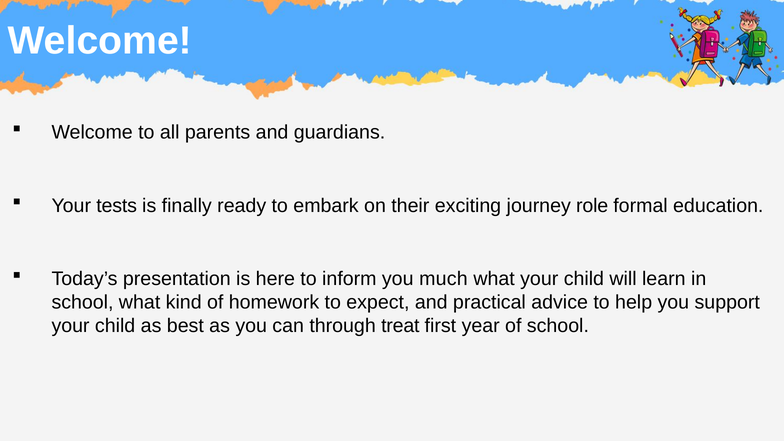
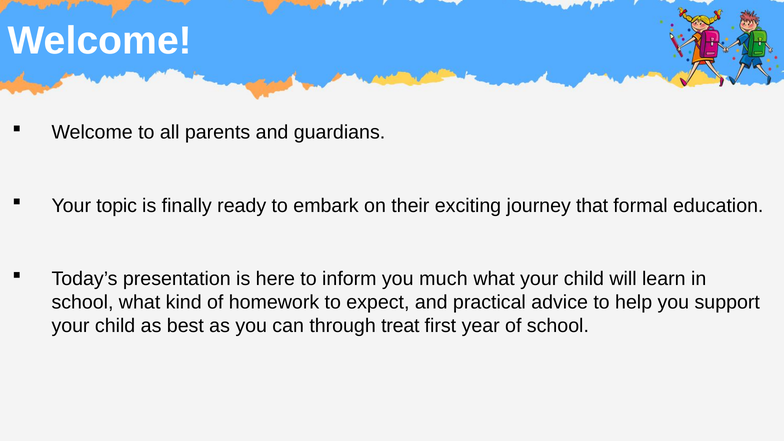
tests: tests -> topic (117, 206)
role: role -> that (592, 206)
